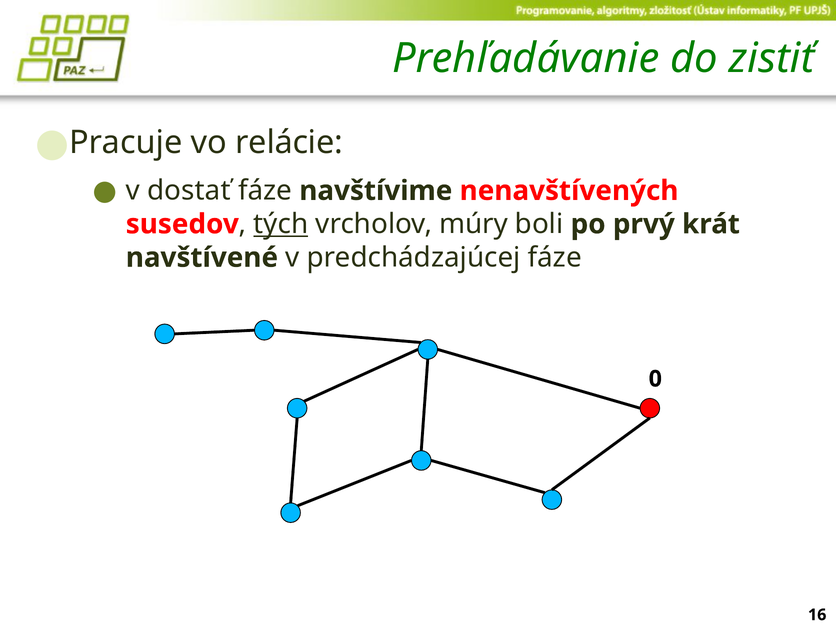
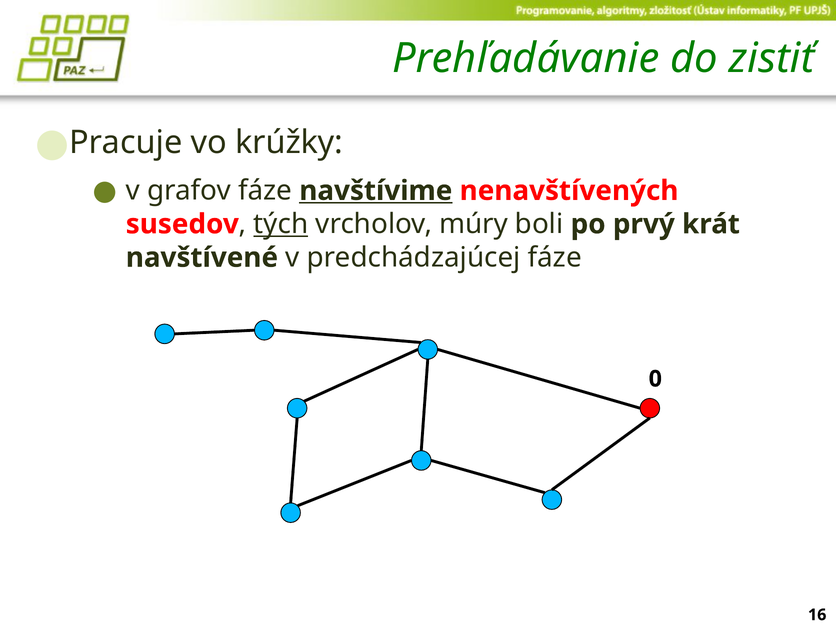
relácie: relácie -> krúžky (289, 143)
dostať: dostať -> grafov (189, 191)
navštívime underline: none -> present (376, 191)
